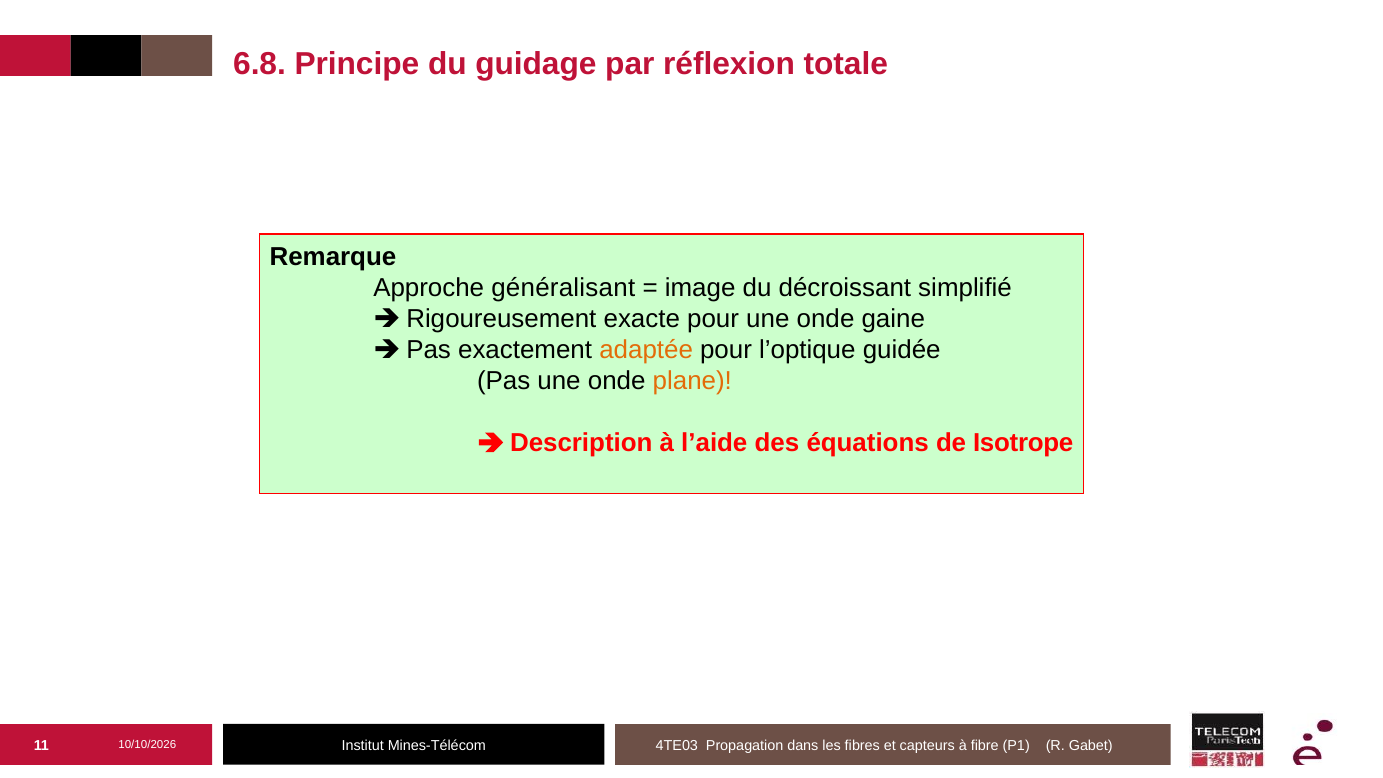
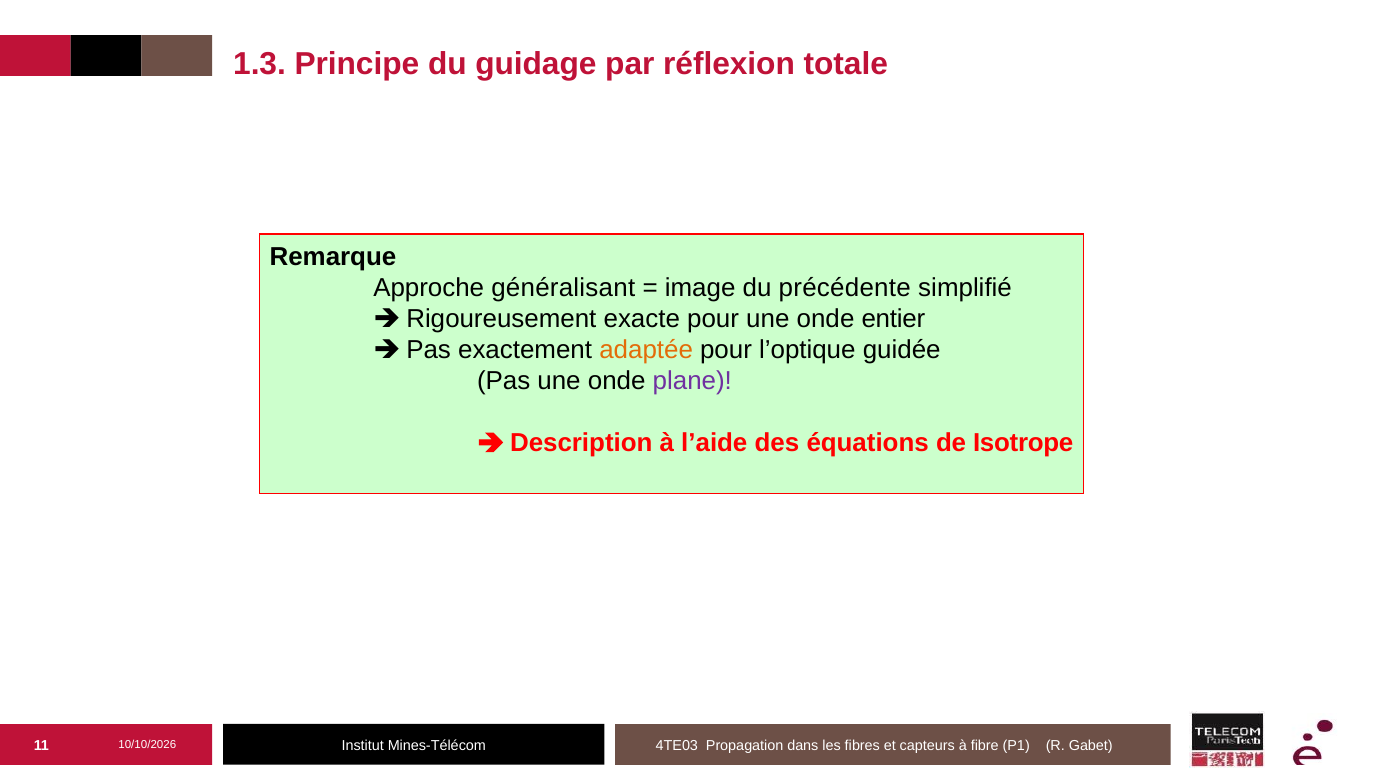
6.8: 6.8 -> 1.3 (260, 64)
décroissant: décroissant -> précédente (845, 288)
gaine: gaine -> entier (893, 319)
plane colour: orange -> purple (692, 381)
